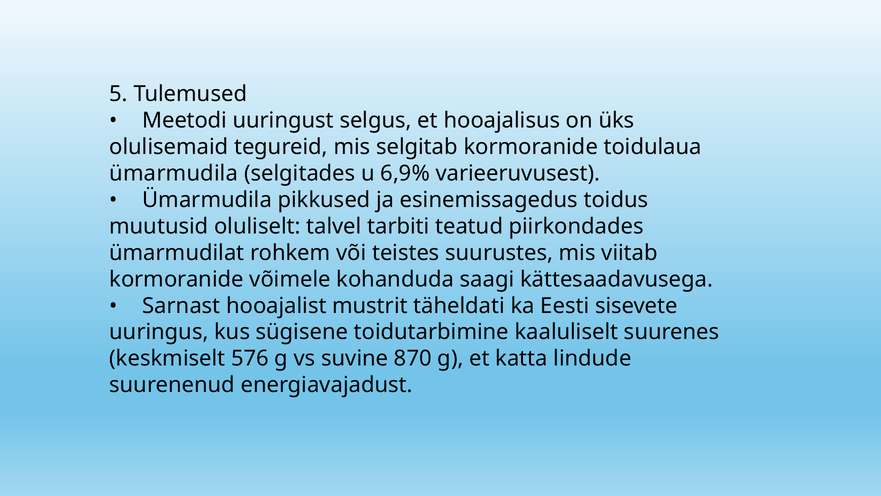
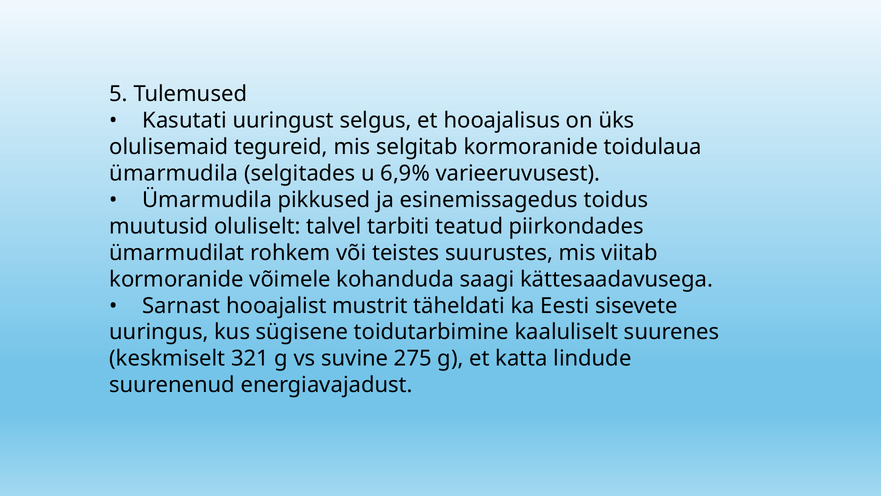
Meetodi: Meetodi -> Kasutati (185, 120)
576: 576 -> 321 (250, 358)
870: 870 -> 275 (413, 358)
